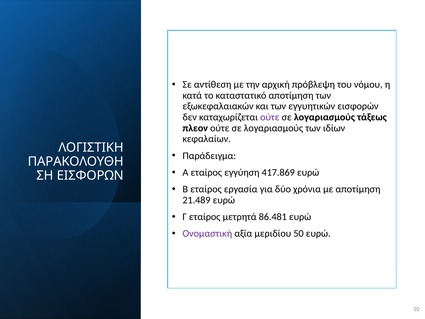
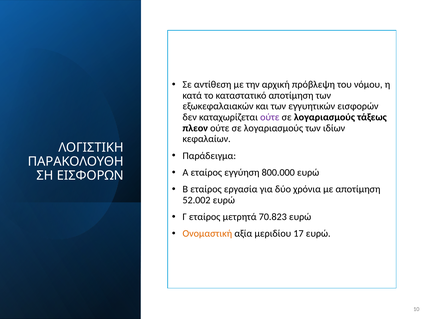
417.869: 417.869 -> 800.000 (278, 172)
21.489: 21.489 -> 52.002 (197, 200)
86.481: 86.481 -> 70.823 (273, 217)
Ονομαστική colour: purple -> orange (207, 233)
50: 50 -> 17 (299, 233)
